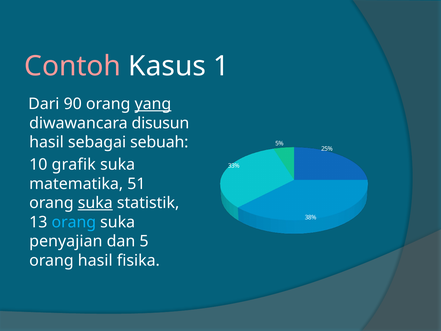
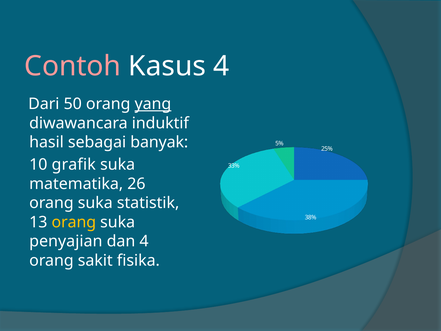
Kasus 1: 1 -> 4 (221, 66)
90: 90 -> 50 (73, 104)
disusun: disusun -> induktif (160, 123)
sebuah: sebuah -> banyak (159, 142)
51: 51 -> 26 (136, 184)
suka underline: present -> none (95, 203)
orang colour: light blue -> yellow (74, 222)
dan 5: 5 -> 4 (144, 241)
orang hasil: hasil -> sakit (95, 260)
